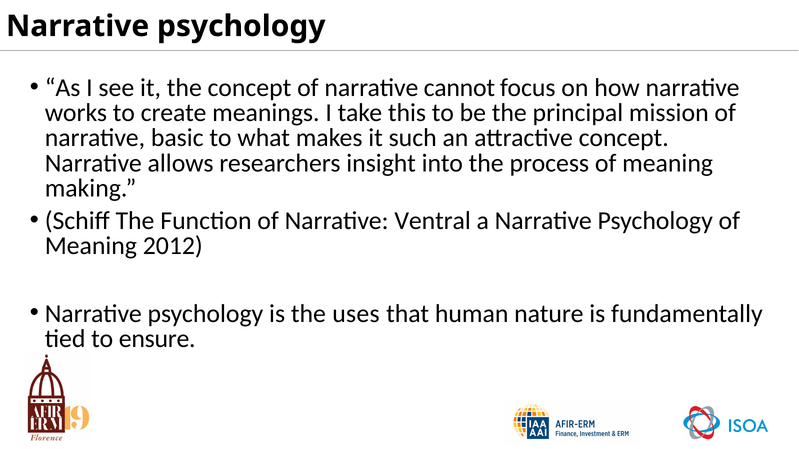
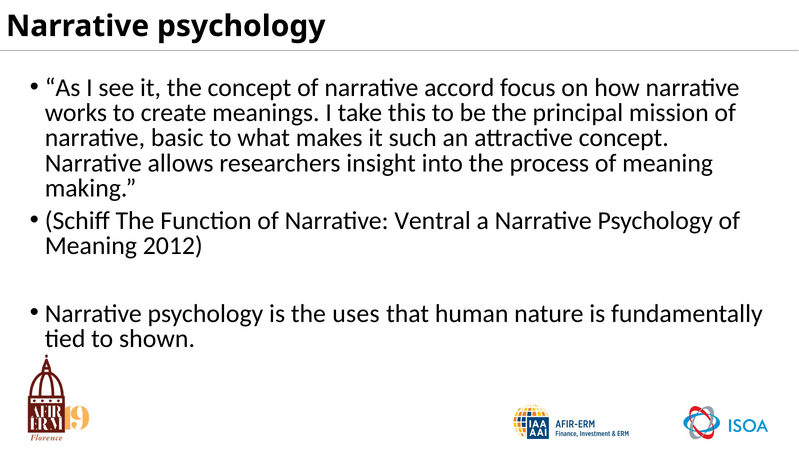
cannot: cannot -> accord (459, 88)
ensure: ensure -> shown (157, 339)
